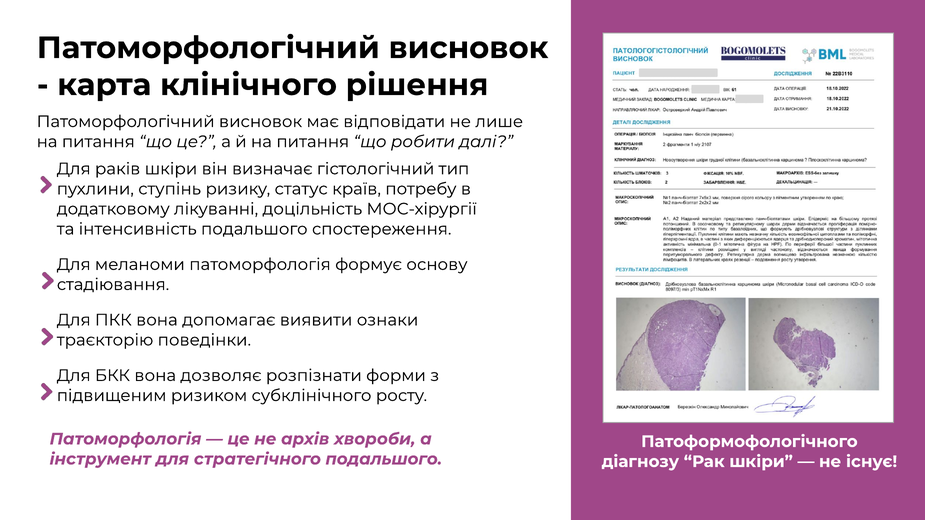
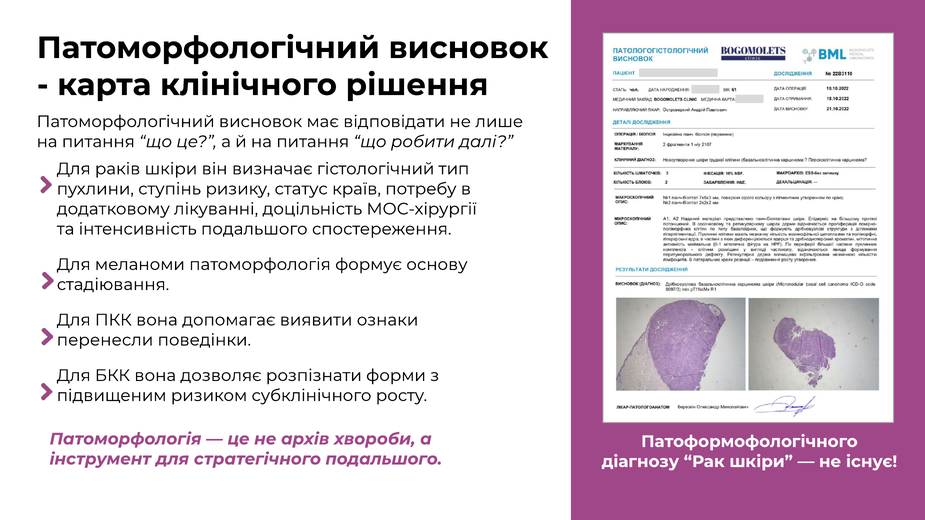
траєкторію: траєкторію -> перенесли (105, 340)
